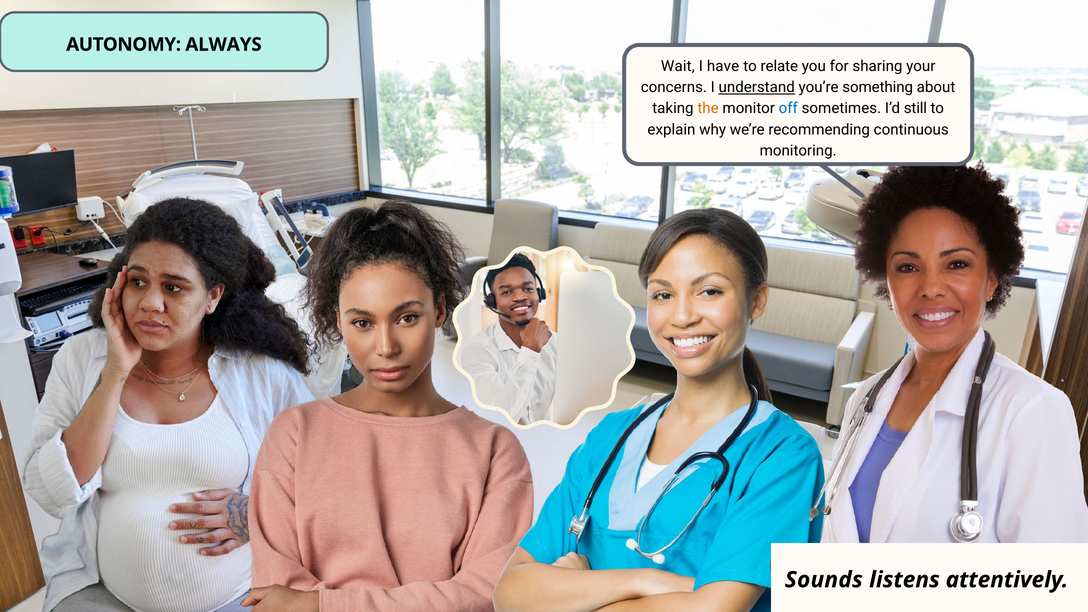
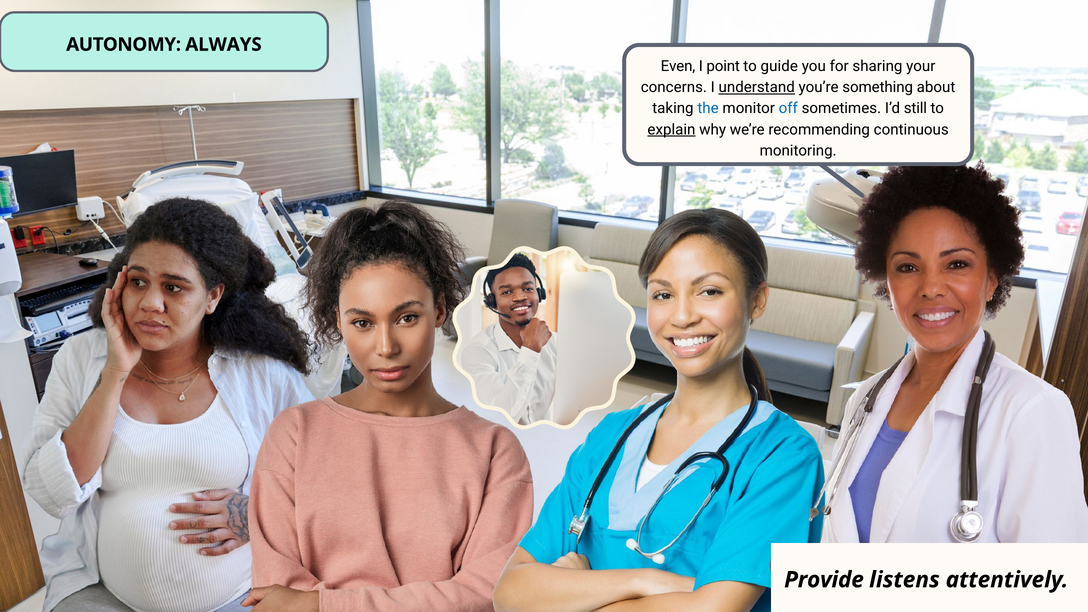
Wait: Wait -> Even (678, 66)
have: have -> point (723, 66)
relate: relate -> guide (779, 66)
the colour: orange -> blue (708, 109)
explain underline: none -> present (671, 130)
Sounds: Sounds -> Provide (824, 580)
